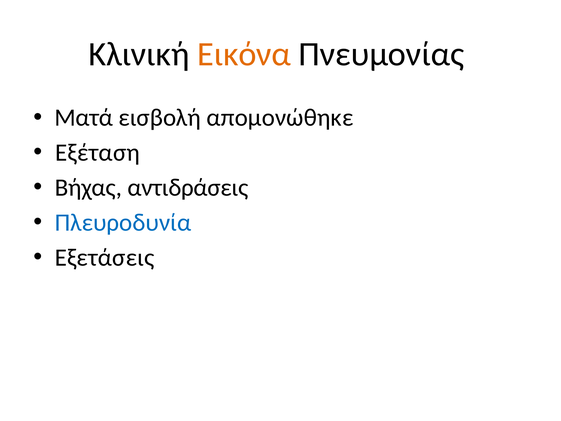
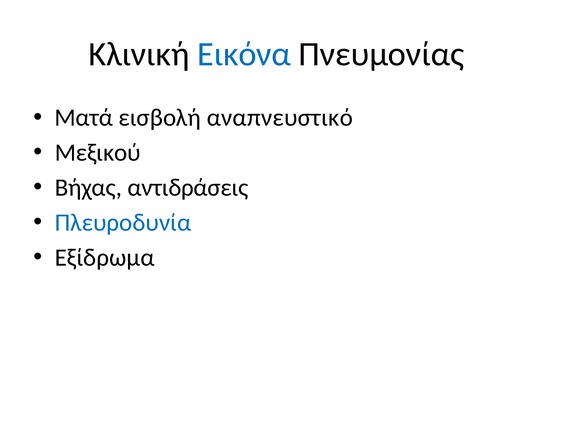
Εικόνα colour: orange -> blue (244, 54)
απομονώθηκε: απομονώθηκε -> αναπνευστικό (280, 118)
Εξέταση: Εξέταση -> Μεξικού (98, 153)
Εξετάσεις: Εξετάσεις -> Εξίδρωμα (105, 257)
